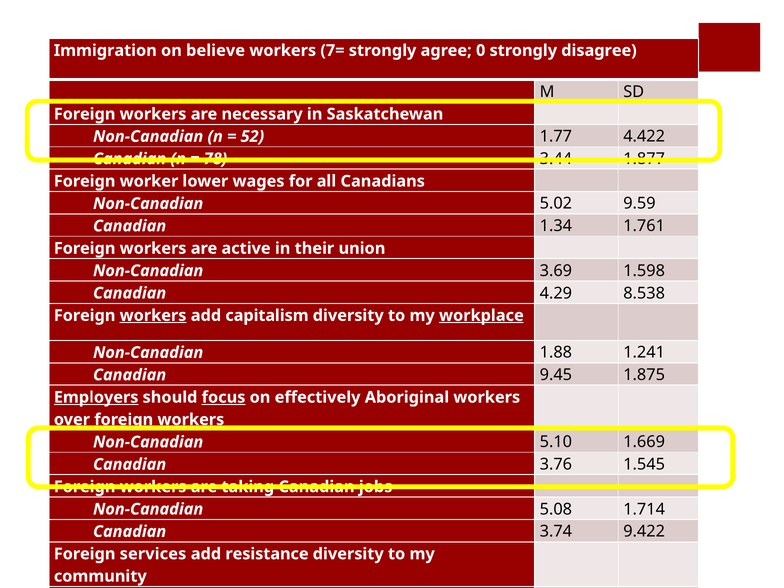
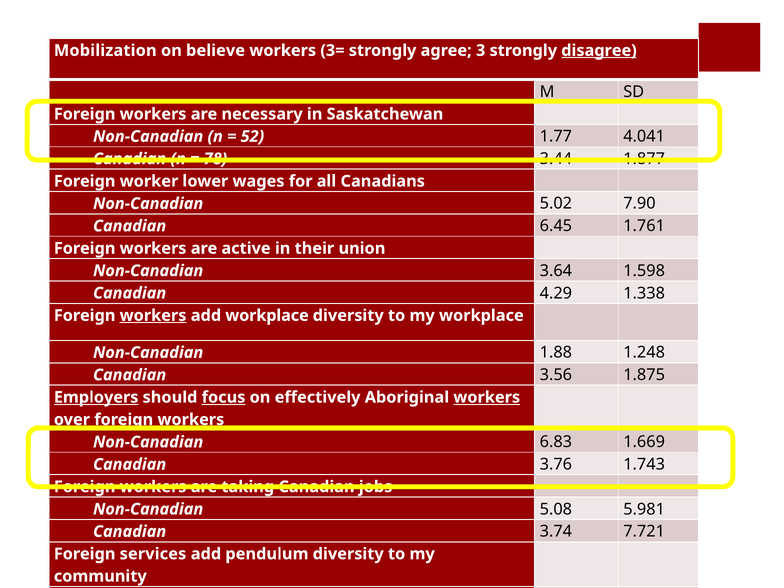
Immigration: Immigration -> Mobilization (105, 51)
7=: 7= -> 3= (332, 51)
0: 0 -> 3 (481, 51)
disagree underline: none -> present (599, 51)
4.422: 4.422 -> 4.041 (644, 136)
9.59: 9.59 -> 7.90 (639, 204)
1.34: 1.34 -> 6.45 (556, 226)
3.69: 3.69 -> 3.64 (556, 271)
8.538: 8.538 -> 1.338 (644, 293)
add capitalism: capitalism -> workplace (267, 315)
workplace underline: present -> none (481, 315)
1.241: 1.241 -> 1.248 (644, 353)
9.45: 9.45 -> 3.56 (556, 375)
workers underline: none -> present (487, 397)
5.10: 5.10 -> 6.83 (556, 442)
1.545: 1.545 -> 1.743 (644, 464)
1.714: 1.714 -> 5.981 (644, 509)
9.422: 9.422 -> 7.721 (644, 532)
resistance: resistance -> pendulum (267, 554)
